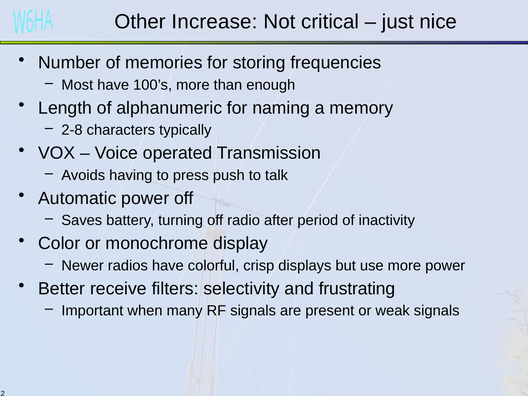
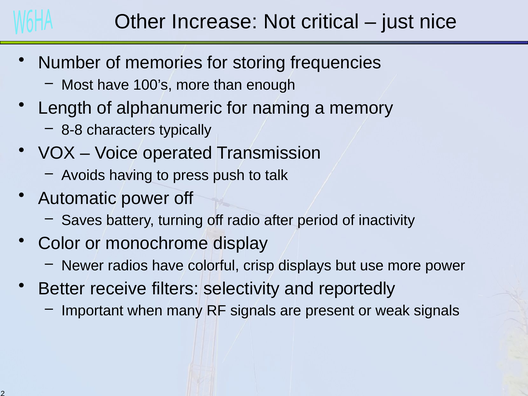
2-8: 2-8 -> 8-8 (72, 130)
frustrating: frustrating -> reportedly (357, 289)
